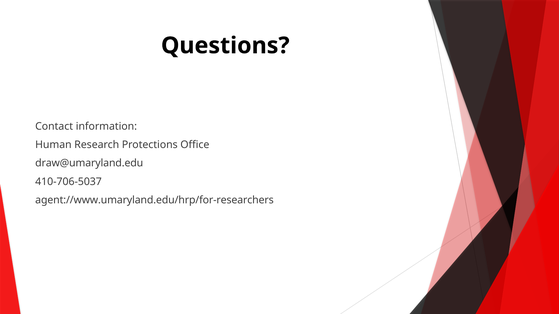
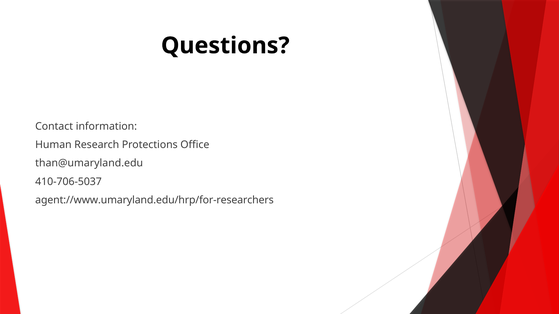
draw@umaryland.edu: draw@umaryland.edu -> than@umaryland.edu (89, 163)
